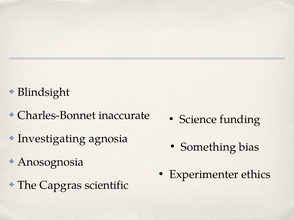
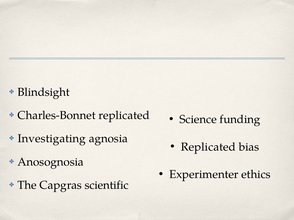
Charles-Bonnet inaccurate: inaccurate -> replicated (124, 116)
Something: Something -> Replicated (208, 147)
